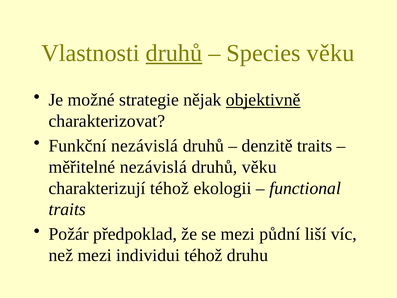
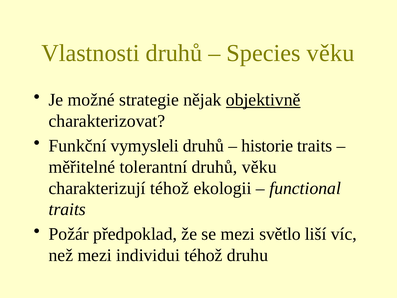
druhů underline: present -> none (174, 53)
Funkční nezávislá: nezávislá -> vymysleli (145, 146)
denzitě: denzitě -> historie (267, 146)
měřitelné nezávislá: nezávislá -> tolerantní (153, 167)
půdní: půdní -> světlo (280, 234)
